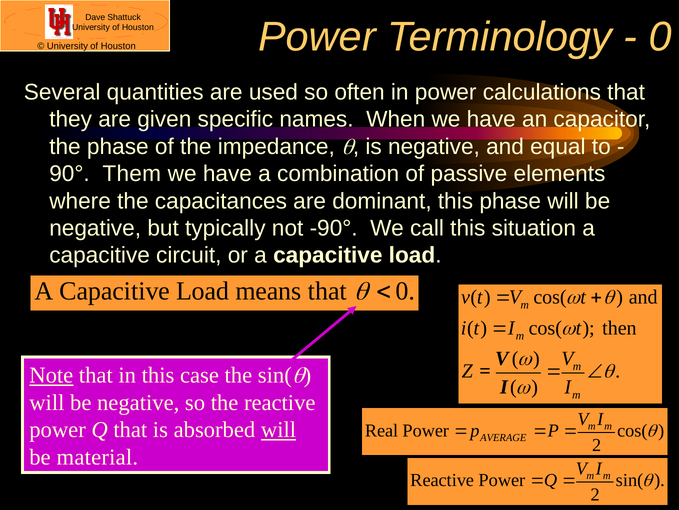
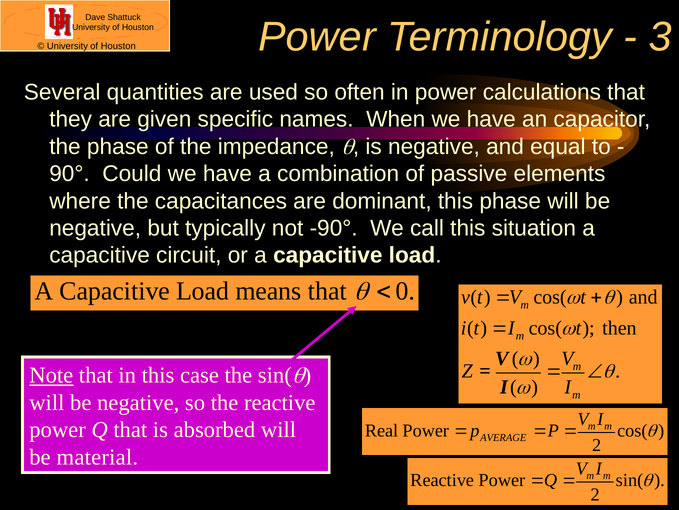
0: 0 -> 3 (660, 37)
Them: Them -> Could (132, 174)
will underline: present -> none (279, 429)
